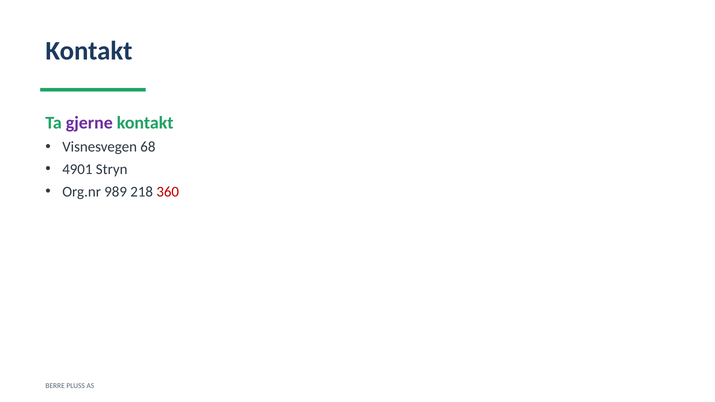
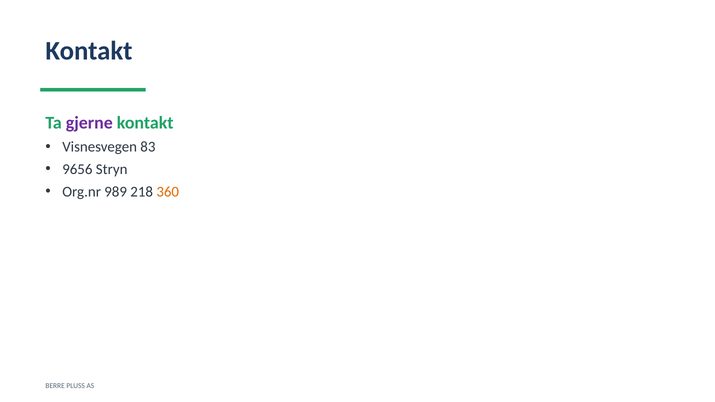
68: 68 -> 83 (148, 147)
4901: 4901 -> 9656 (77, 169)
360 colour: red -> orange (168, 192)
